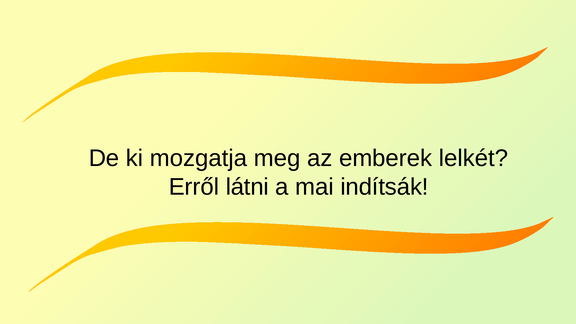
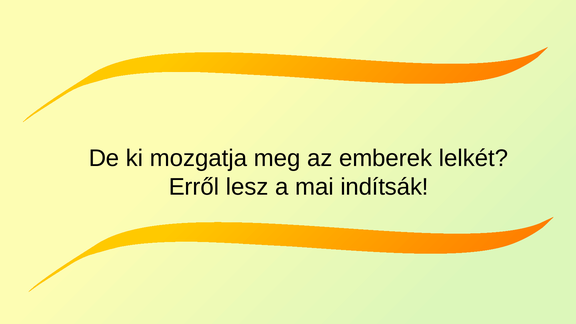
látni: látni -> lesz (247, 187)
